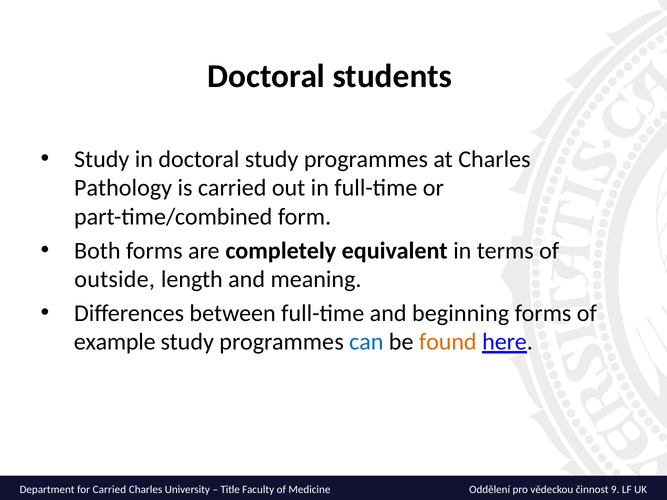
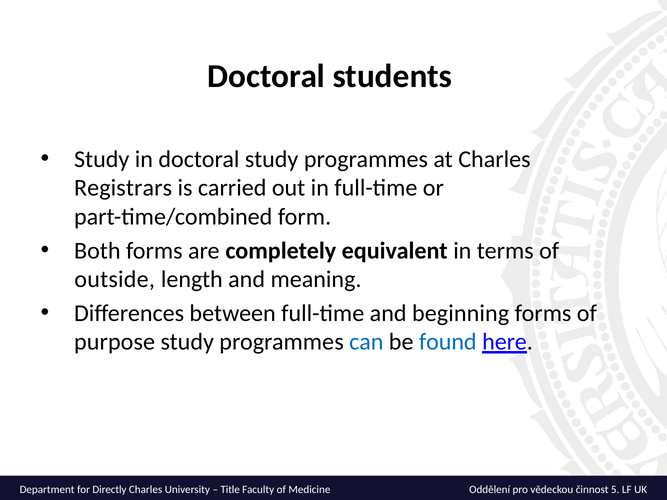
Pathology: Pathology -> Registrars (123, 188)
example: example -> purpose (115, 342)
found colour: orange -> blue (448, 342)
for Carried: Carried -> Directly (110, 490)
9: 9 -> 5 (615, 490)
